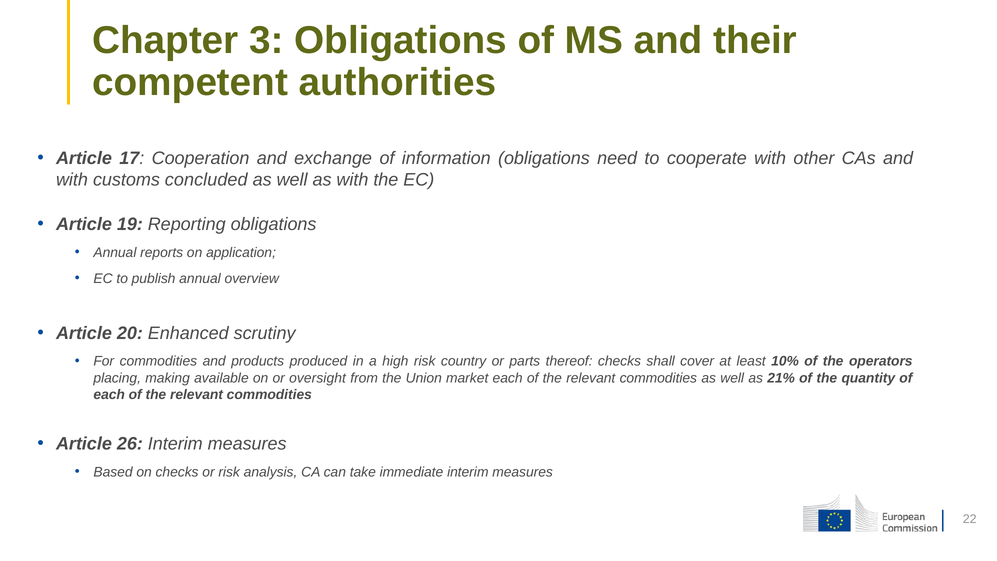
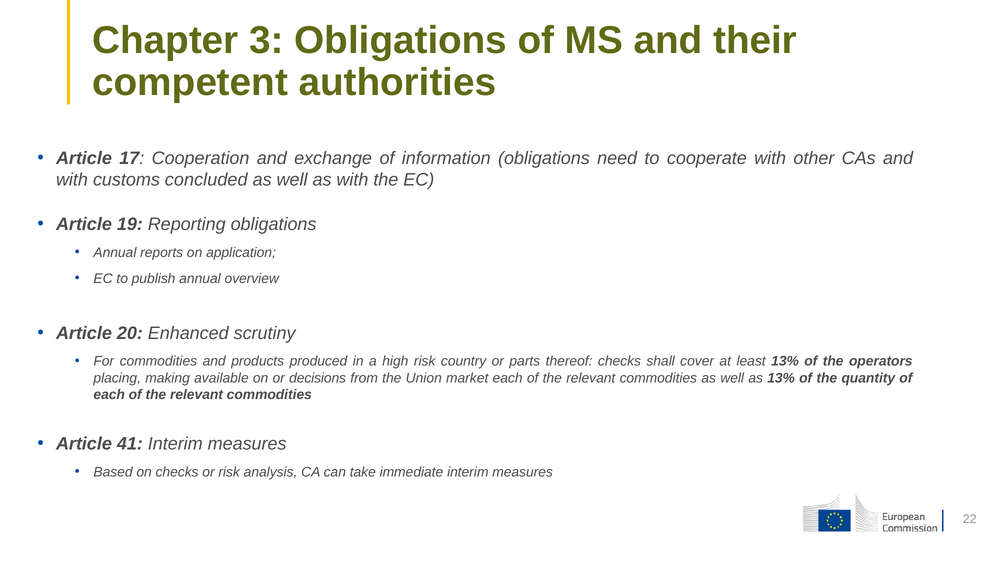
least 10%: 10% -> 13% (785, 361)
oversight: oversight -> decisions (318, 378)
as 21%: 21% -> 13% (781, 378)
26: 26 -> 41 (130, 444)
